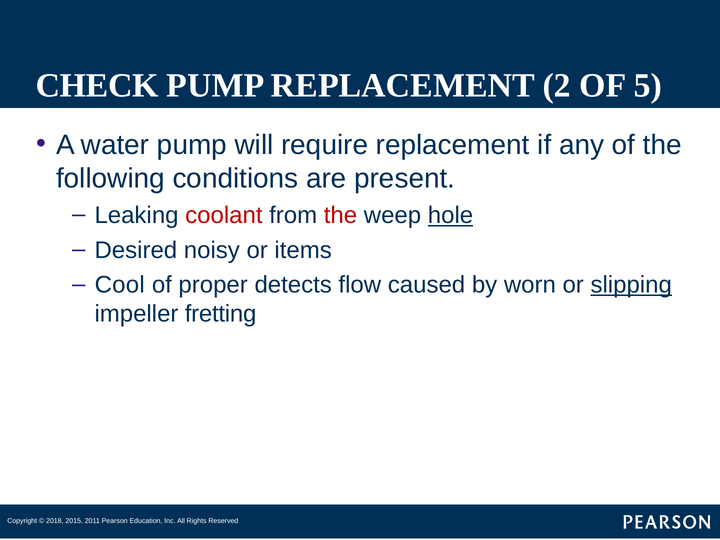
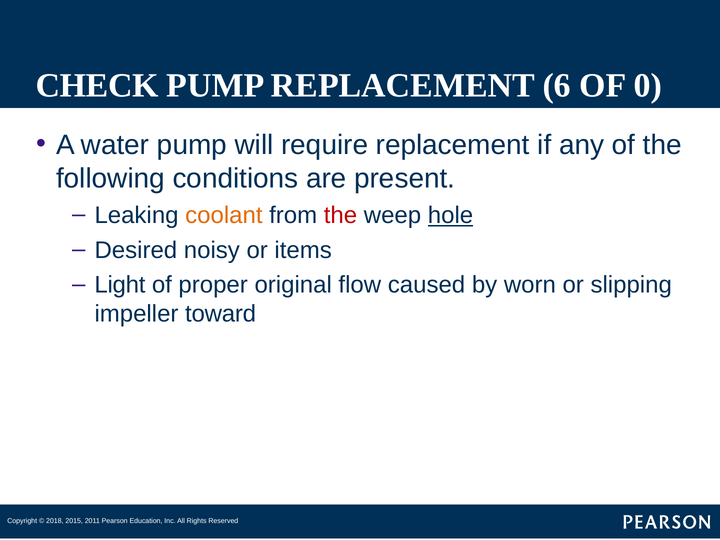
2: 2 -> 6 (557, 85)
5: 5 -> 0 (648, 85)
coolant colour: red -> orange (224, 215)
Cool: Cool -> Light (120, 285)
detects: detects -> original (293, 285)
slipping underline: present -> none (631, 285)
fretting: fretting -> toward (221, 314)
